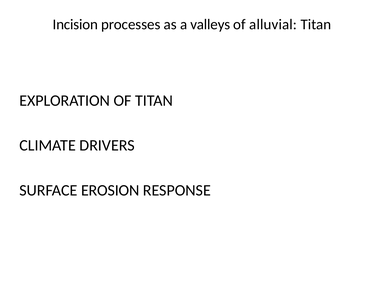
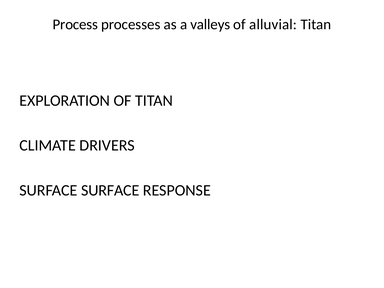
Incision: Incision -> Process (75, 24)
SURFACE EROSION: EROSION -> SURFACE (110, 190)
